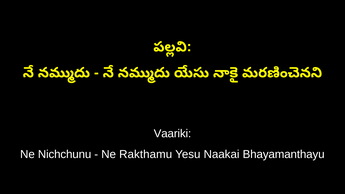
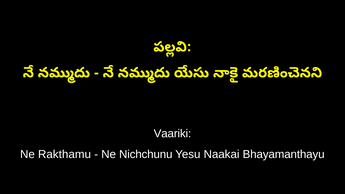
Nichchunu: Nichchunu -> Rakthamu (64, 154)
Rakthamu: Rakthamu -> Nichchunu (146, 154)
